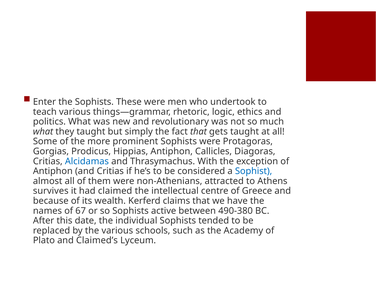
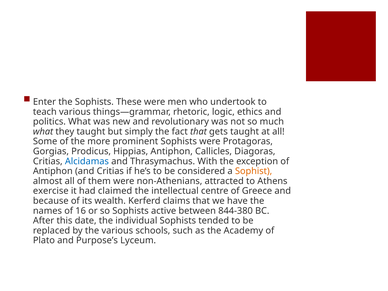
Sophist colour: blue -> orange (254, 171)
survives: survives -> exercise (51, 191)
67: 67 -> 16 (81, 211)
490-380: 490-380 -> 844-380 (236, 211)
Claimed’s: Claimed’s -> Purpose’s (97, 240)
